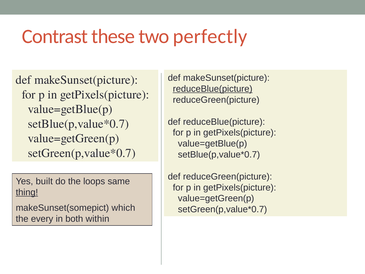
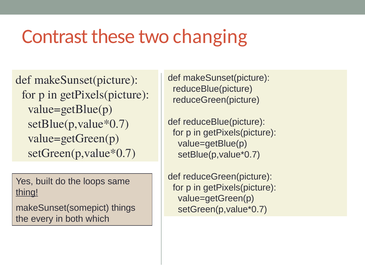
perfectly: perfectly -> changing (210, 36)
reduceBlue(picture underline: present -> none (213, 89)
which: which -> things (123, 208)
within: within -> which (98, 219)
